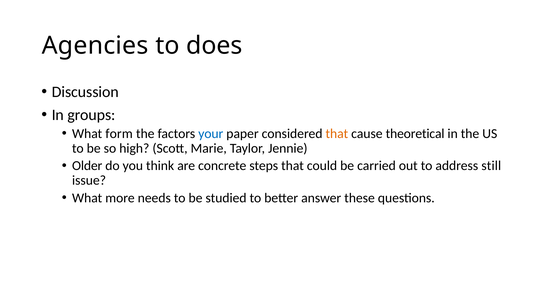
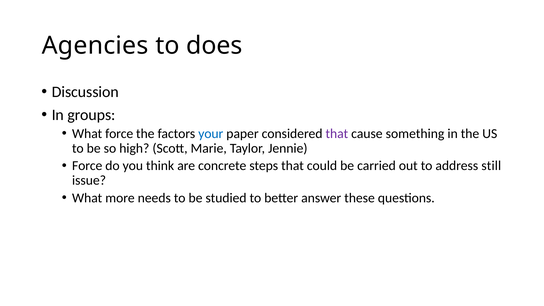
What form: form -> force (119, 134)
that colour: orange -> purple (337, 134)
theoretical: theoretical -> something (415, 134)
Older: Older -> Force (87, 166)
